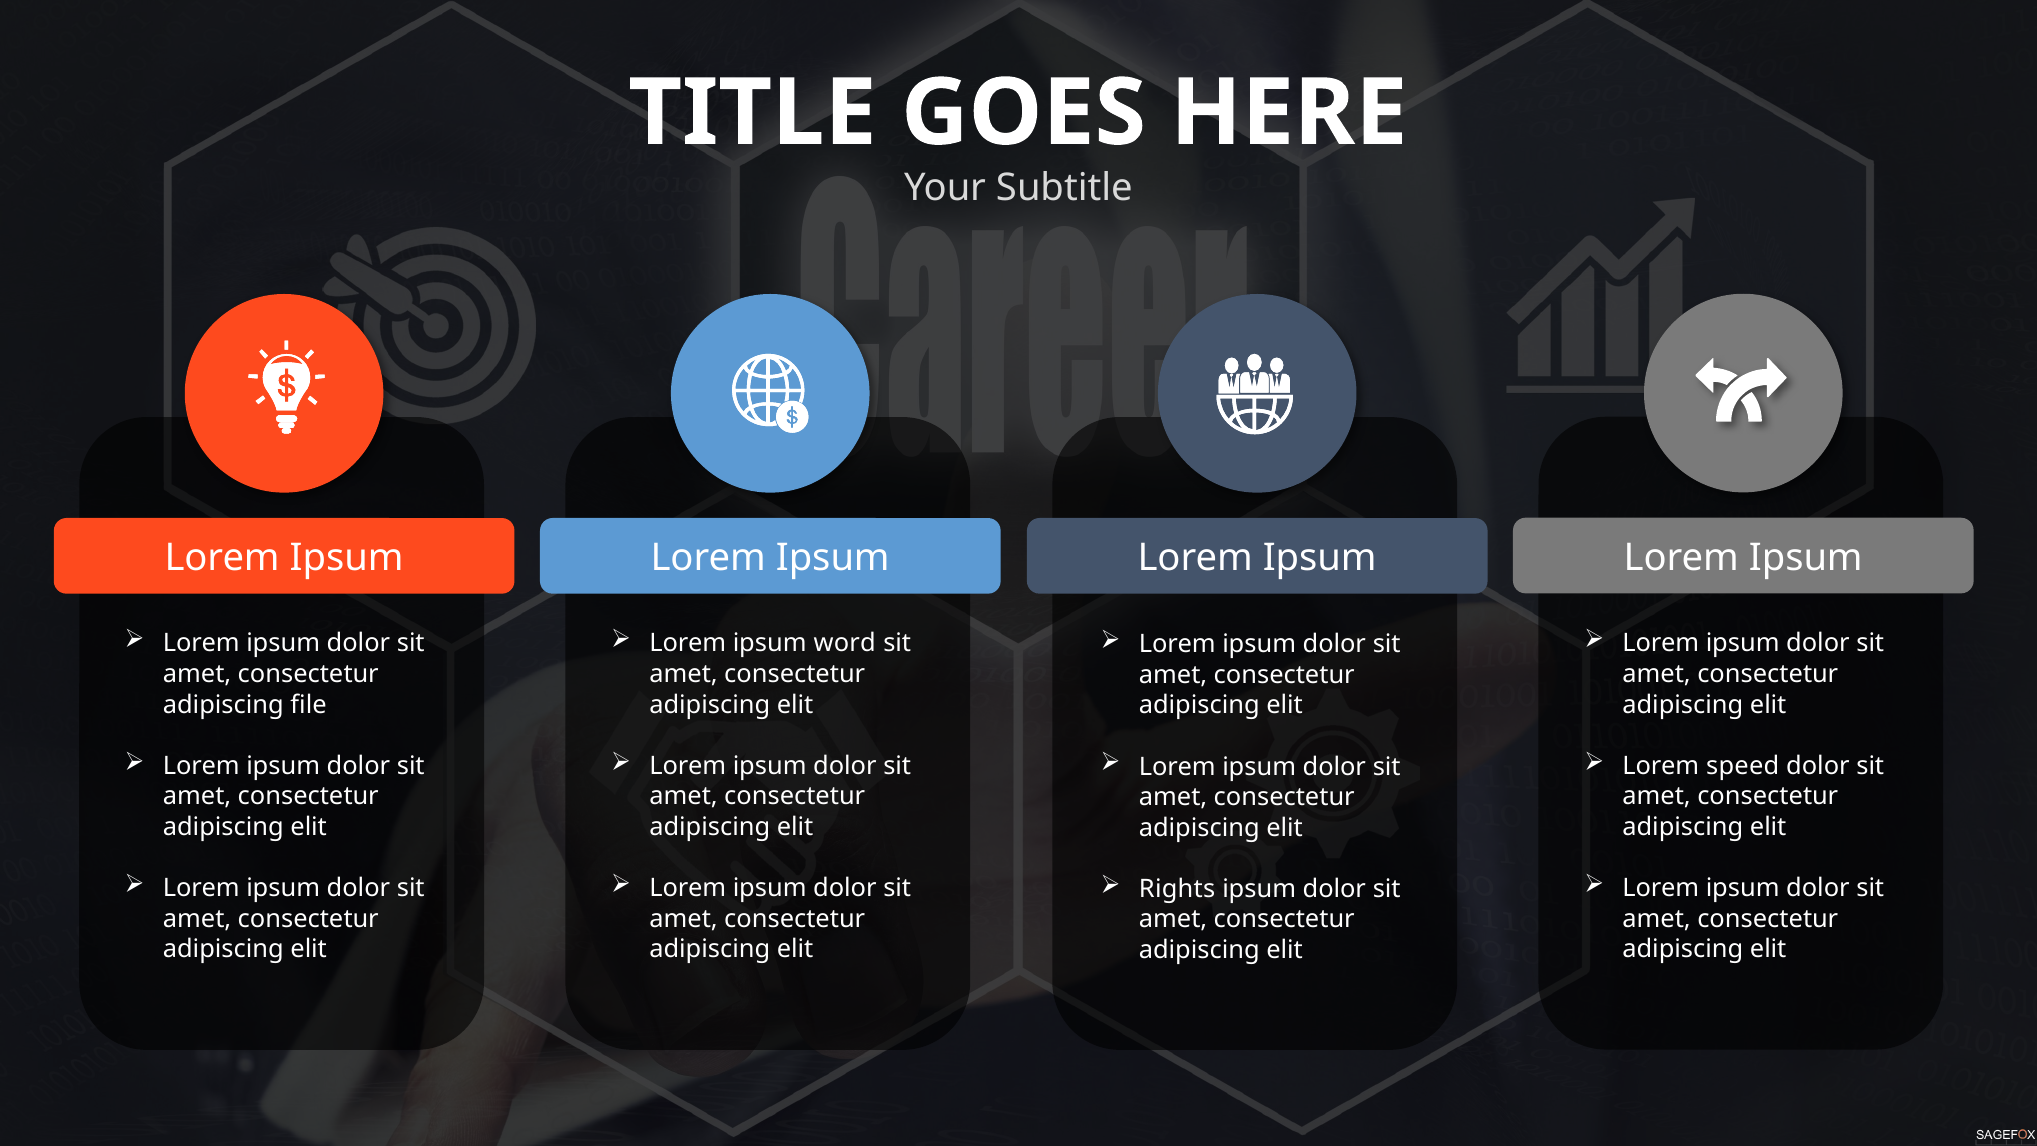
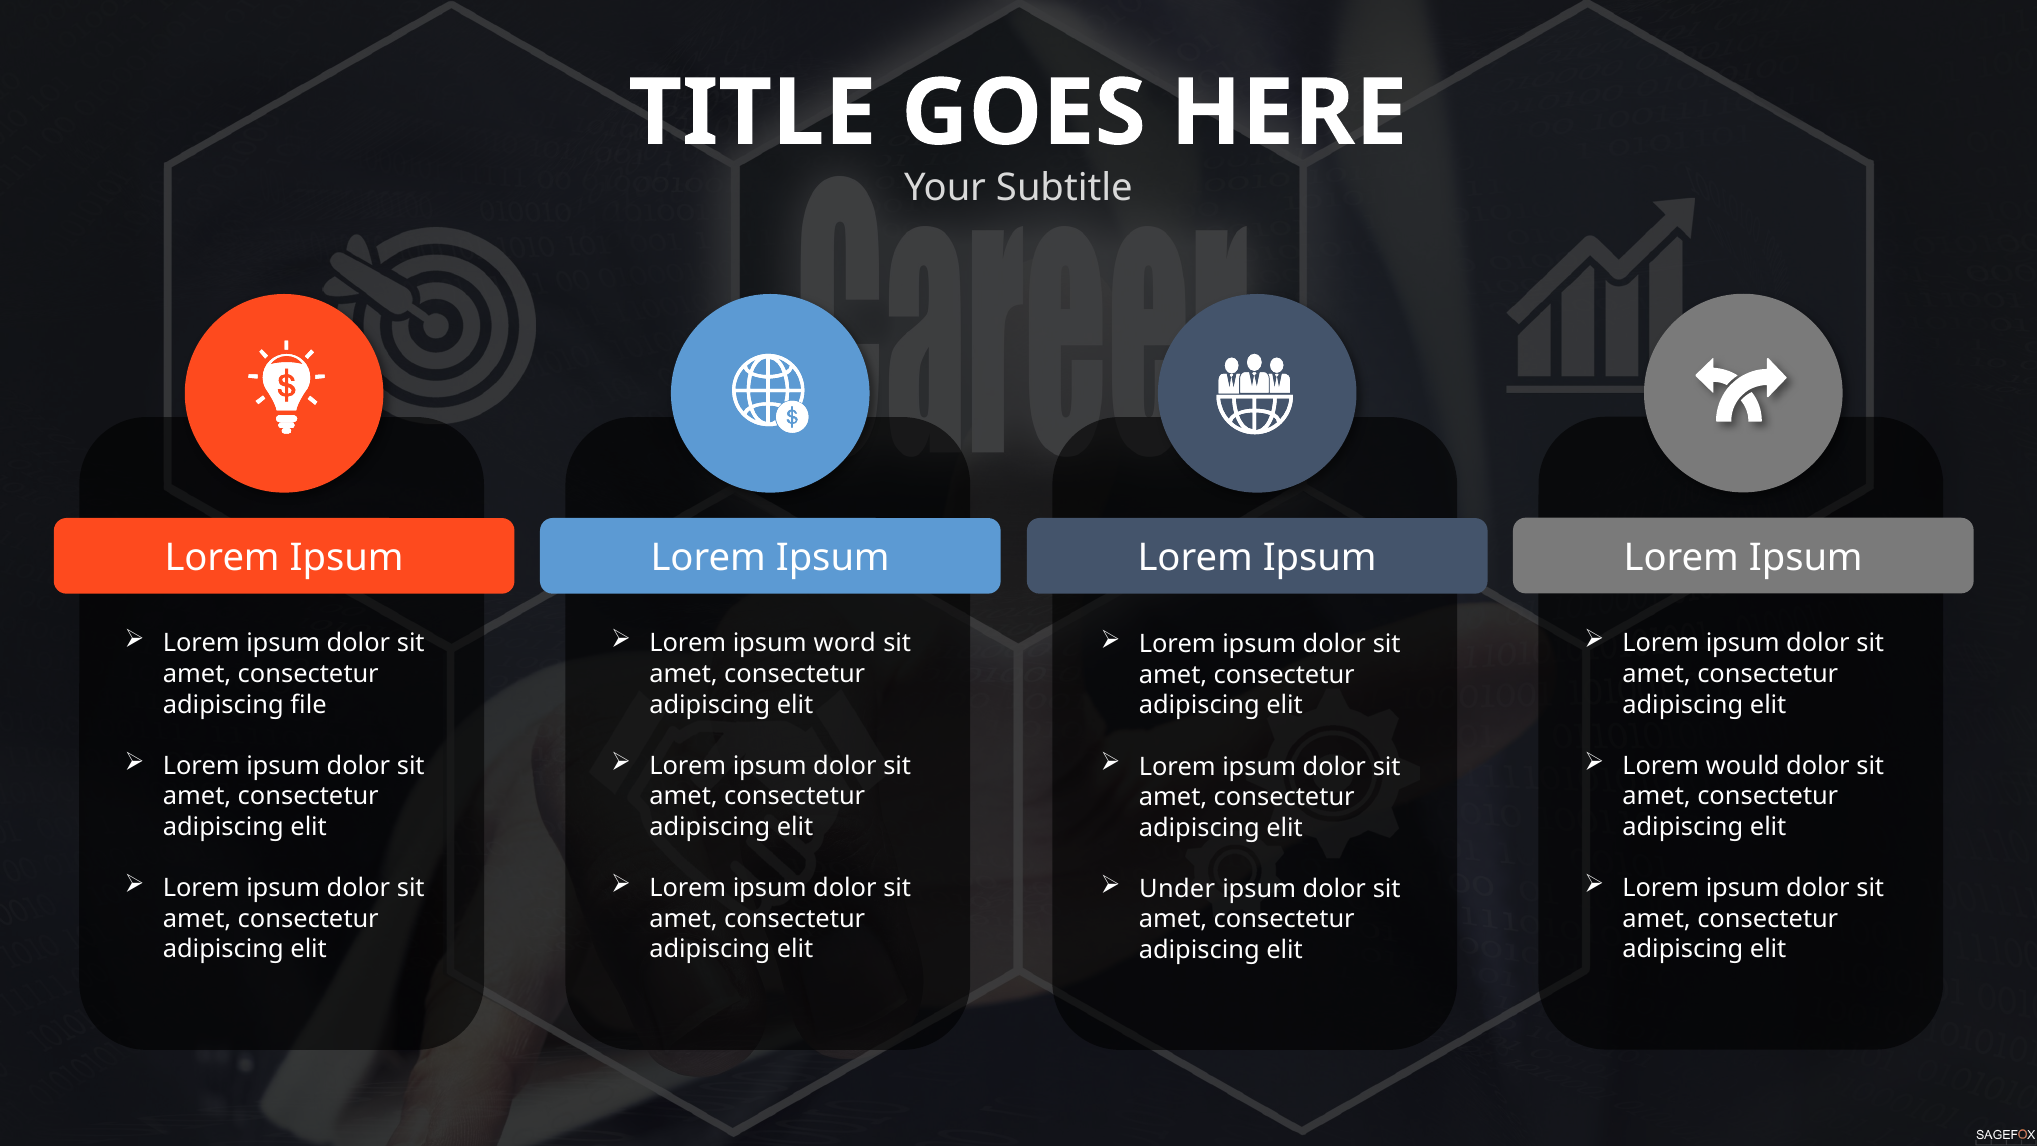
speed: speed -> would (1743, 766)
Rights: Rights -> Under (1177, 889)
